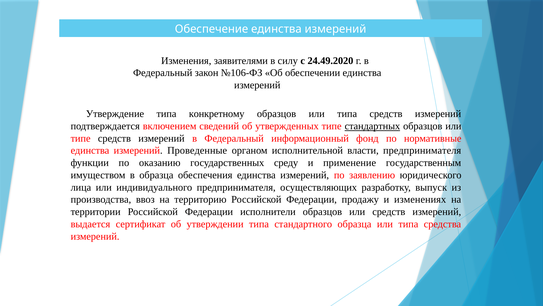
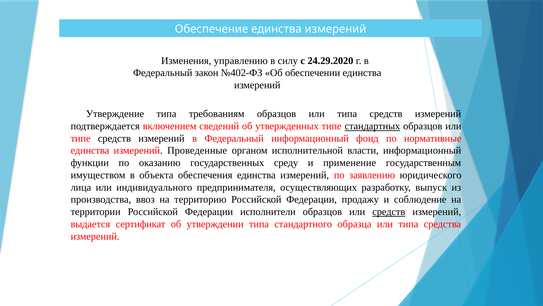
заявителями: заявителями -> управлению (241, 61)
24.49.2020: 24.49.2020 -> 24.29.2020 (330, 61)
№106-ФЗ: №106-ФЗ -> №402-ФЗ (242, 73)
конкретному: конкретному -> требованиям (217, 114)
власти предпринимателя: предпринимателя -> информационный (422, 150)
в образца: образца -> объекта (156, 175)
изменениях: изменениях -> соблюдение (420, 199)
средств underline: none -> present (389, 211)
